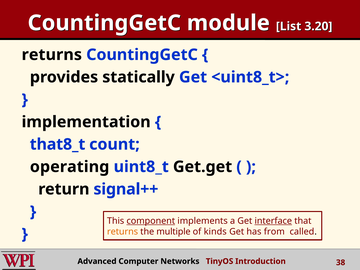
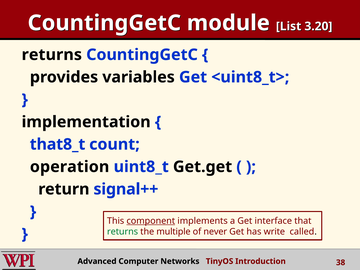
statically: statically -> variables (139, 77)
operating: operating -> operation (70, 167)
interface underline: present -> none (273, 221)
returns colour: orange -> green (123, 232)
kinds: kinds -> never (215, 232)
from: from -> write (274, 232)
